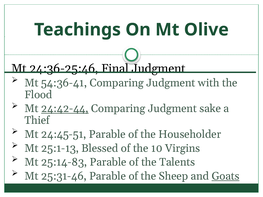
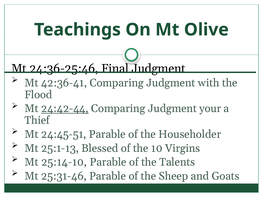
54:36-41: 54:36-41 -> 42:36-41 (64, 83)
sake: sake -> your (210, 109)
25:14-83: 25:14-83 -> 25:14-10 (64, 162)
Goats underline: present -> none (226, 176)
